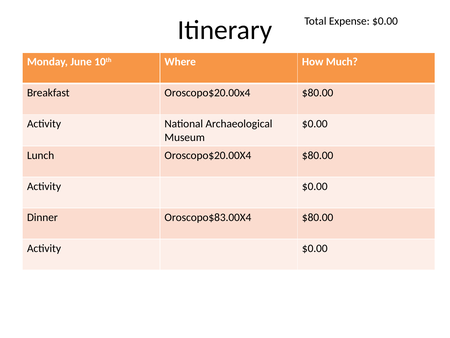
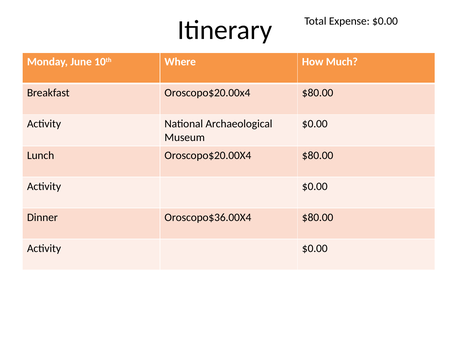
Oroscopo$83.00X4: Oroscopo$83.00X4 -> Oroscopo$36.00X4 (208, 217)
